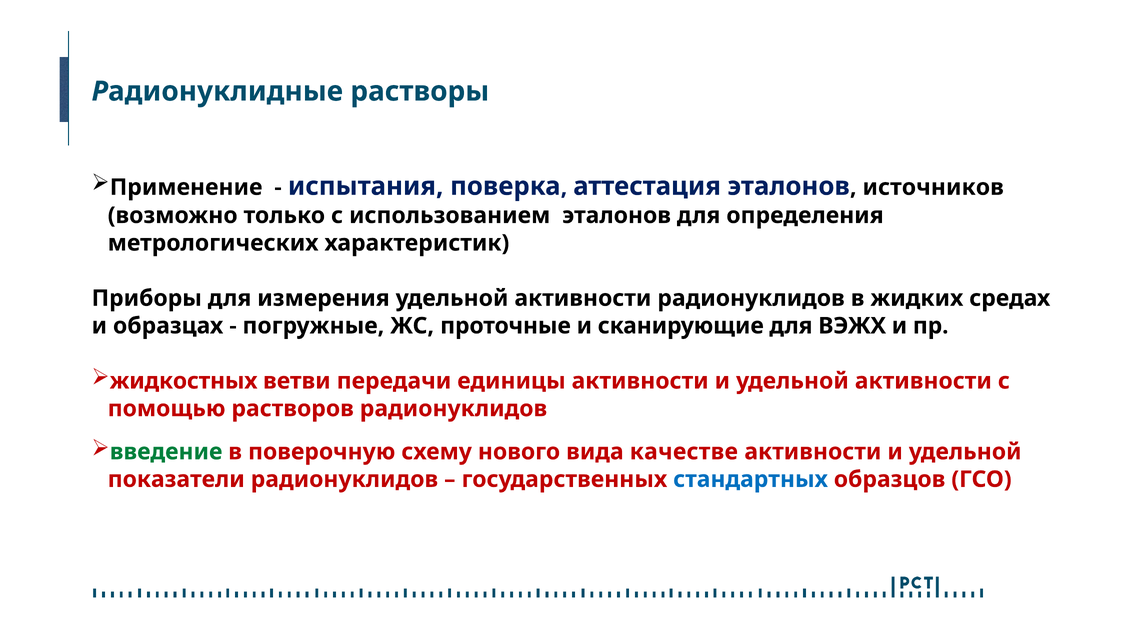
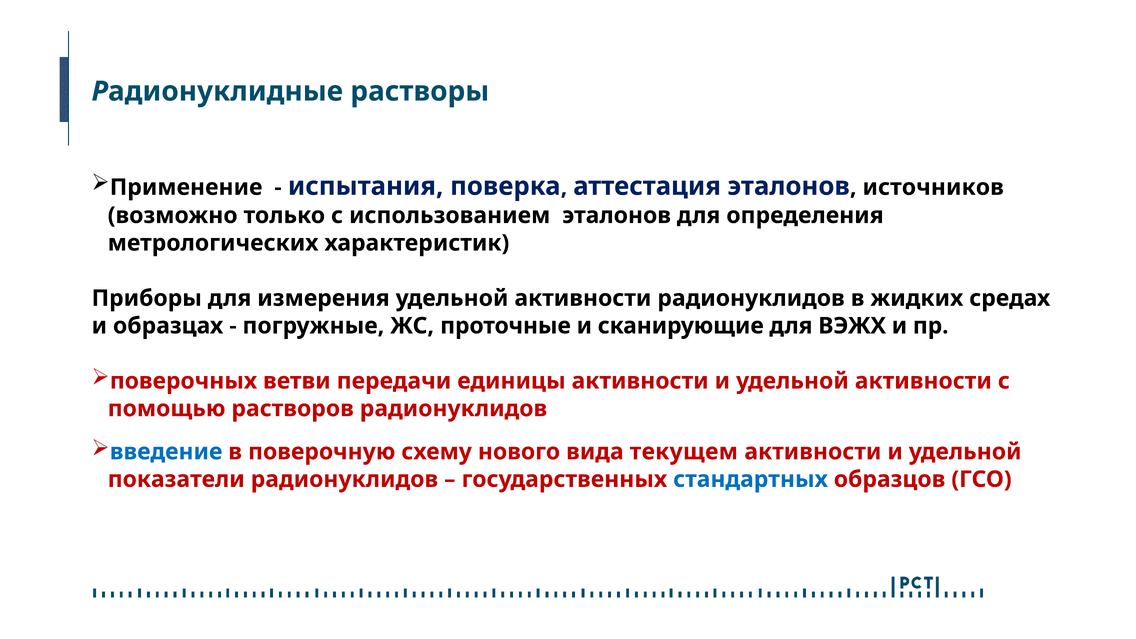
жидкостных: жидкостных -> поверочных (183, 381)
введение colour: green -> blue (166, 452)
качестве: качестве -> текущем (684, 452)
